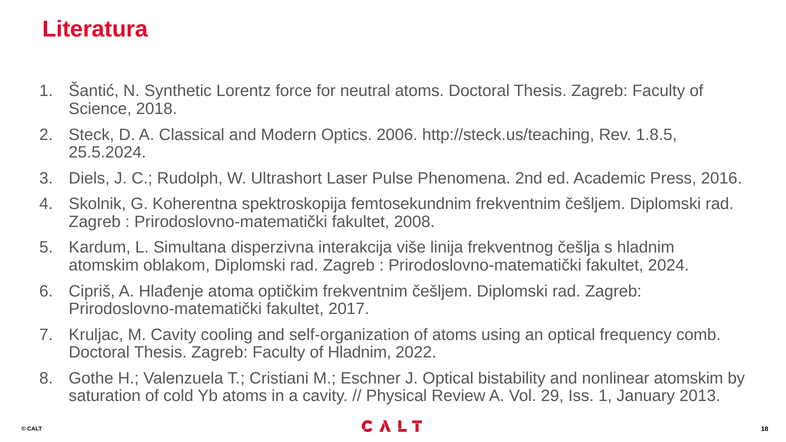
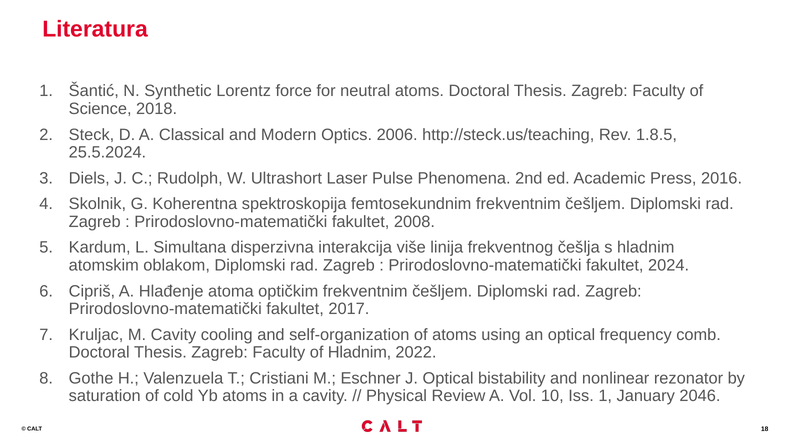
nonlinear atomskim: atomskim -> rezonator (688, 378)
29: 29 -> 10 (552, 396)
2013: 2013 -> 2046 (700, 396)
